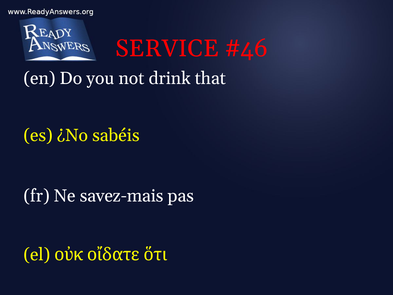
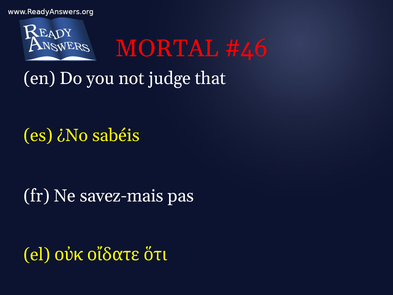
SERVICE: SERVICE -> MORTAL (167, 49)
drink: drink -> judge (170, 78)
